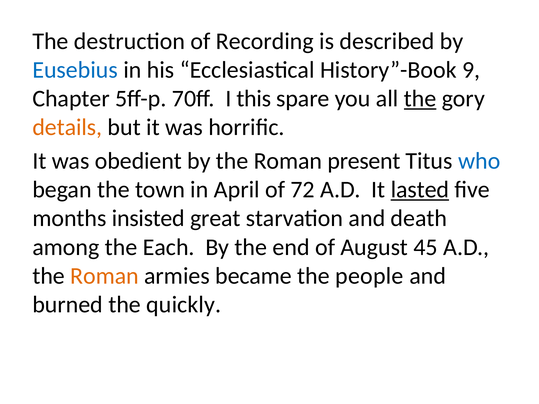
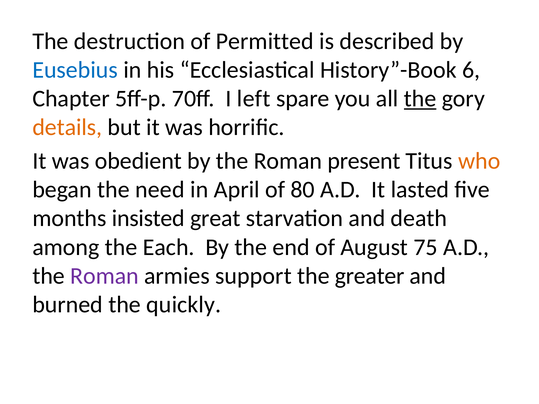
Recording: Recording -> Permitted (265, 41)
9: 9 -> 6 (471, 70)
this: this -> left (254, 99)
who colour: blue -> orange (479, 161)
town: town -> need (160, 190)
72: 72 -> 80 (303, 190)
lasted underline: present -> none (420, 190)
45: 45 -> 75 (425, 247)
Roman colour: orange -> purple (104, 276)
became: became -> support (253, 276)
people: people -> greater (370, 276)
